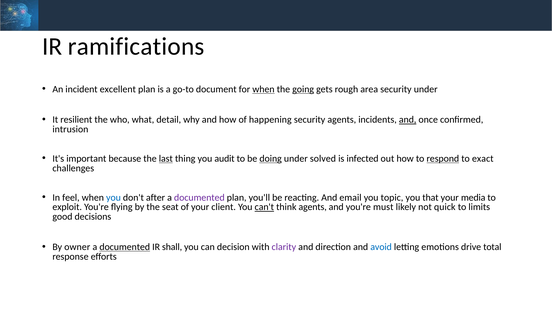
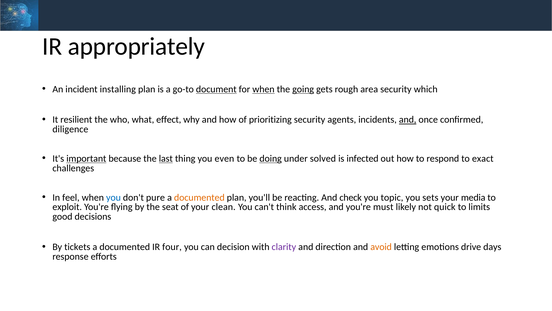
ramifications: ramifications -> appropriately (136, 46)
excellent: excellent -> installing (118, 89)
document underline: none -> present (216, 89)
security under: under -> which (426, 89)
detail: detail -> effect (169, 120)
happening: happening -> prioritizing (270, 120)
intrusion: intrusion -> diligence (70, 129)
important underline: none -> present (86, 158)
audit: audit -> even (224, 158)
respond underline: present -> none (443, 158)
after: after -> pure (155, 197)
documented colour: purple -> orange (199, 197)
email: email -> check (351, 197)
that: that -> sets (430, 197)
client: client -> clean (224, 207)
can't underline: present -> none (264, 207)
think agents: agents -> access (313, 207)
owner: owner -> tickets (77, 247)
documented underline: present -> none (125, 247)
shall: shall -> four (172, 247)
avoid colour: blue -> orange (381, 247)
total: total -> days (492, 247)
